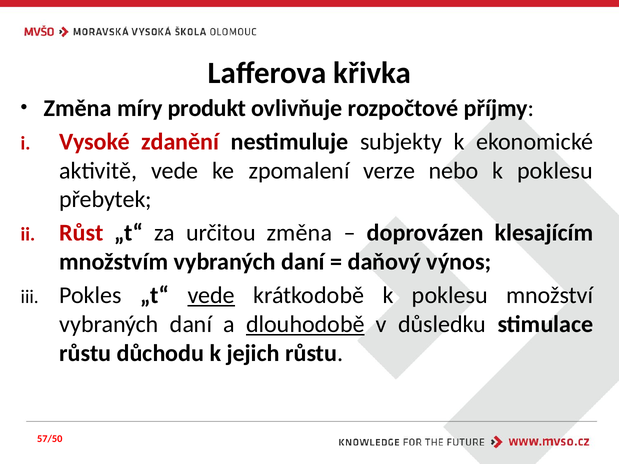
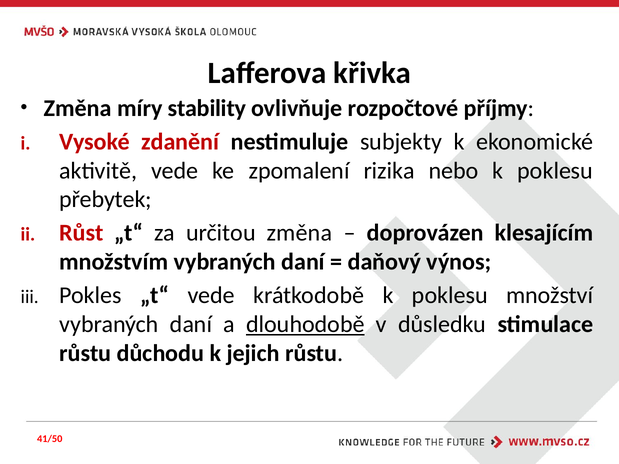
produkt: produkt -> stability (207, 108)
verze: verze -> rizika (389, 171)
vede underline: present -> none (211, 296)
57/50: 57/50 -> 41/50 (50, 439)
